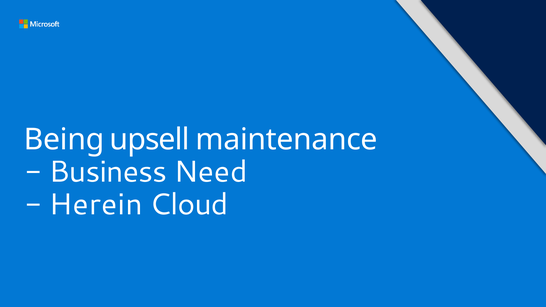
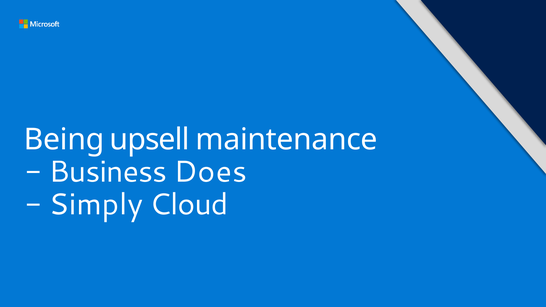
Need: Need -> Does (210, 172)
Herein: Herein -> Simply (96, 205)
